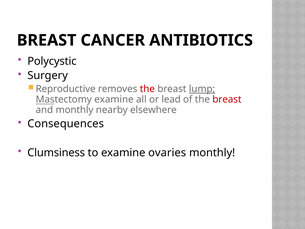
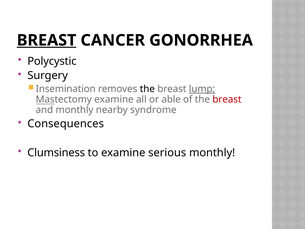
BREAST underline: none -> present (47, 40)
ANTIBIOTICS: ANTIBIOTICS -> GONORRHEA (201, 40)
Reproductive: Reproductive -> Insemination (66, 89)
the colour: red -> black (147, 89)
lead: lead -> able (171, 99)
elsewhere: elsewhere -> syndrome (153, 110)
ovaries: ovaries -> serious (167, 152)
